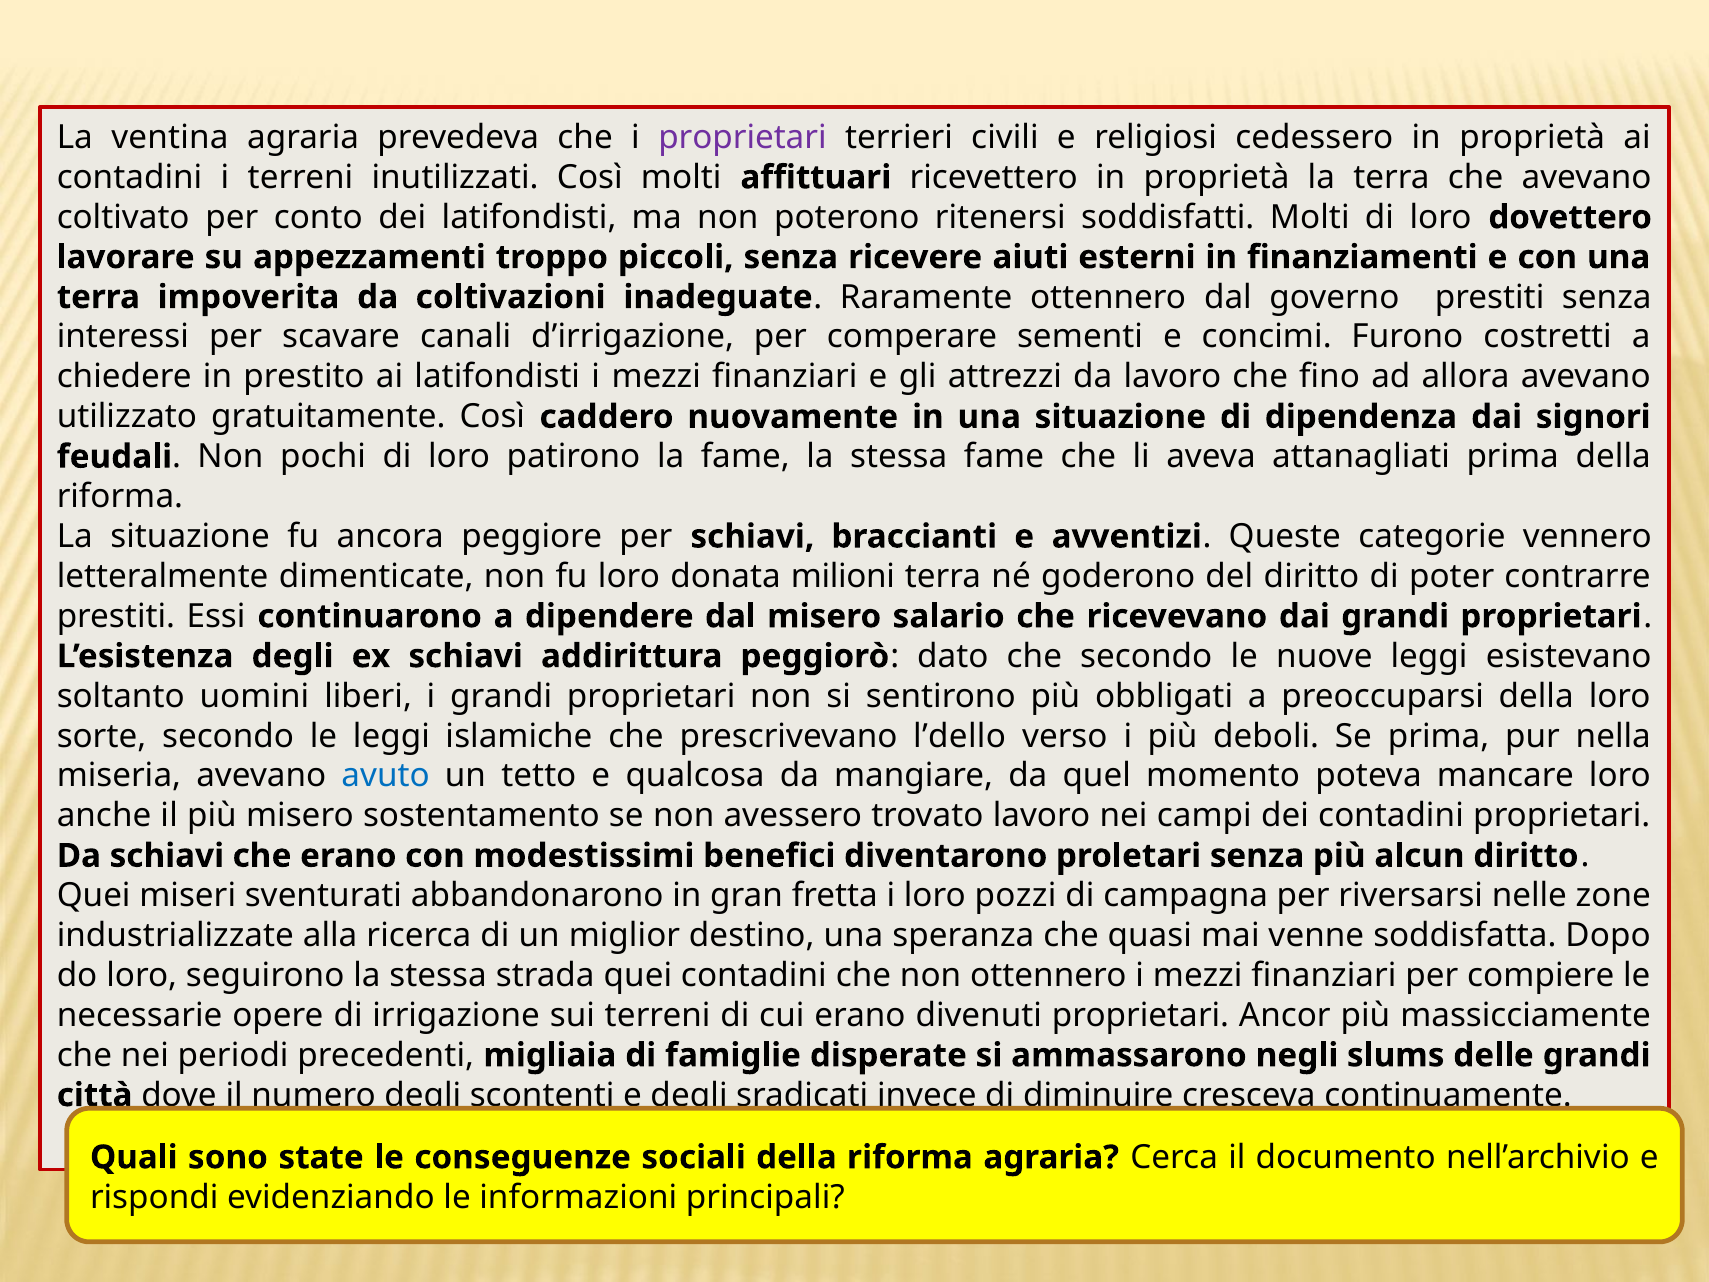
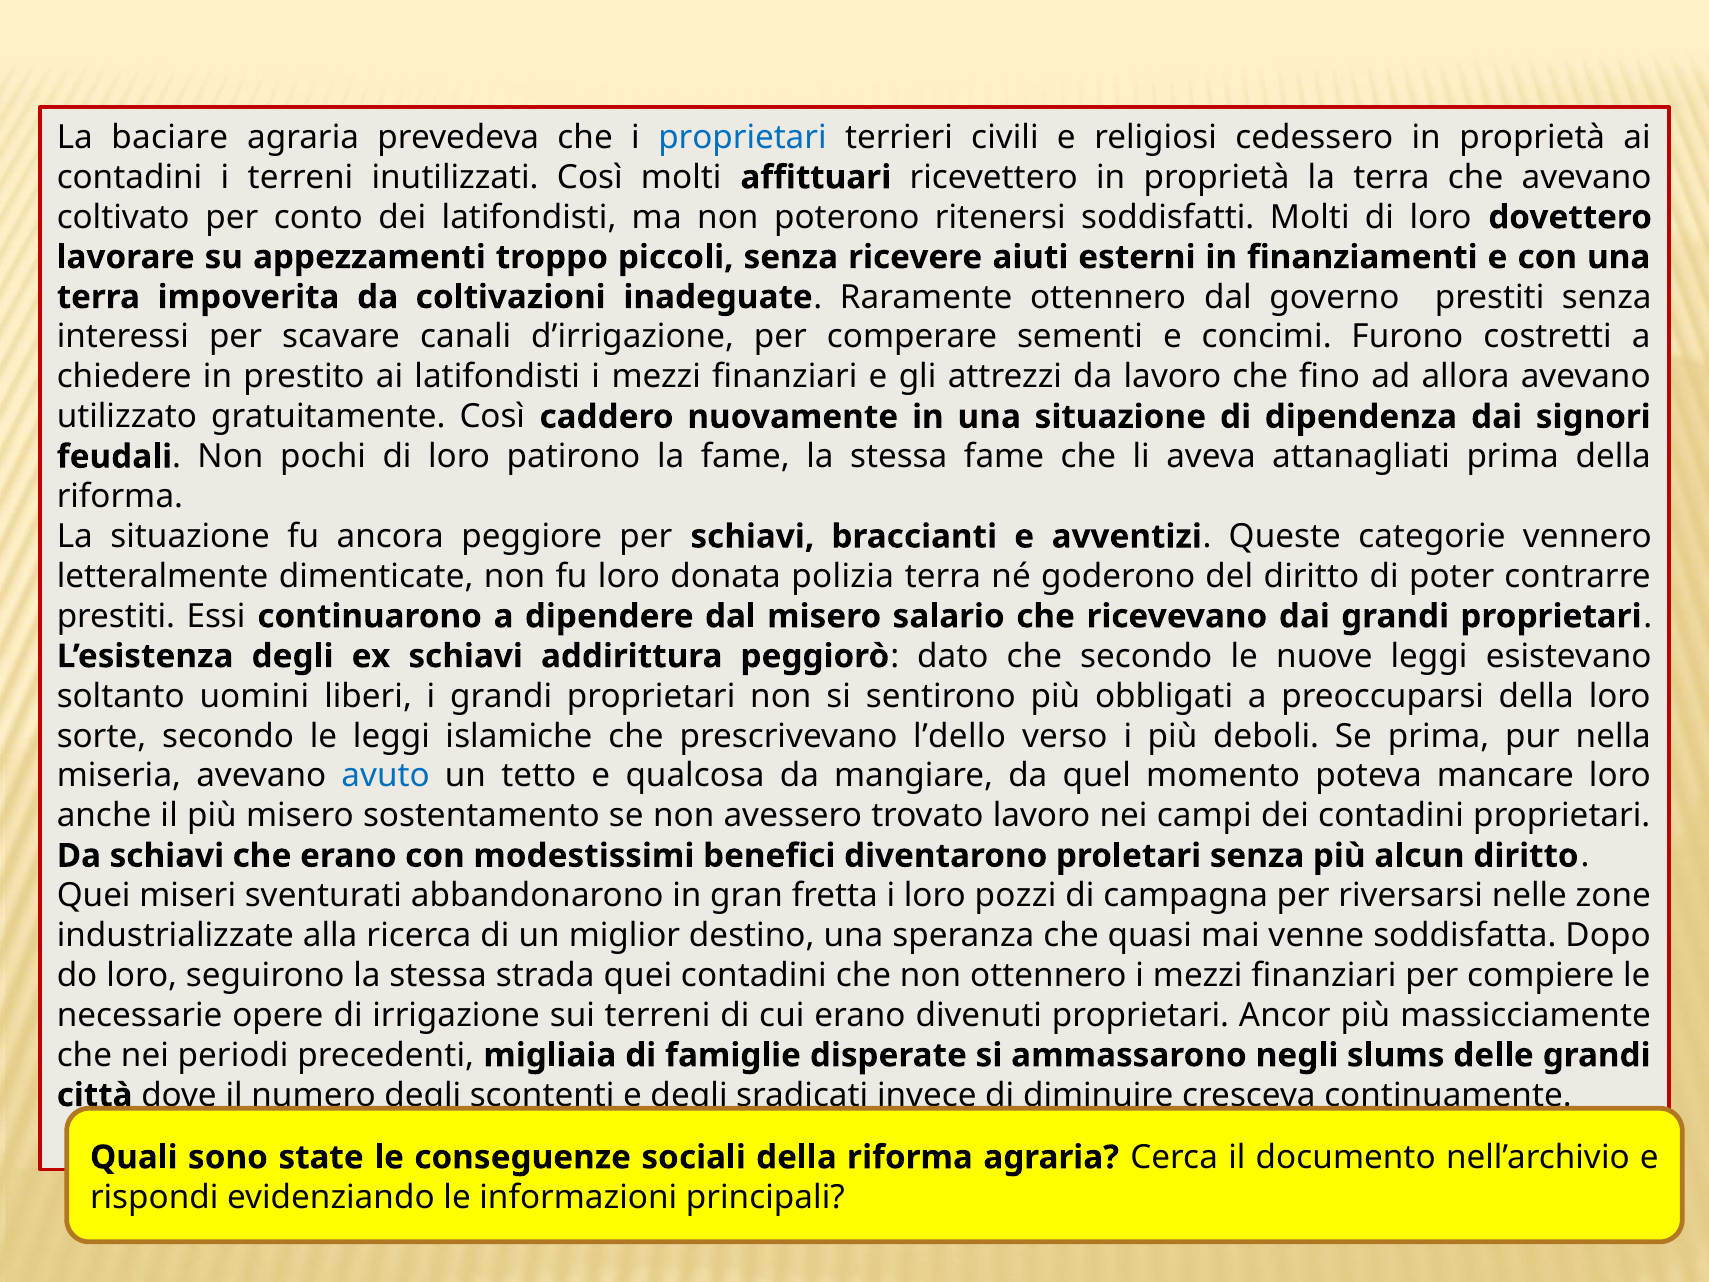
ventina: ventina -> baciare (170, 137)
proprietari colour: purple -> blue (742, 137)
milioni: milioni -> polizia (843, 576)
